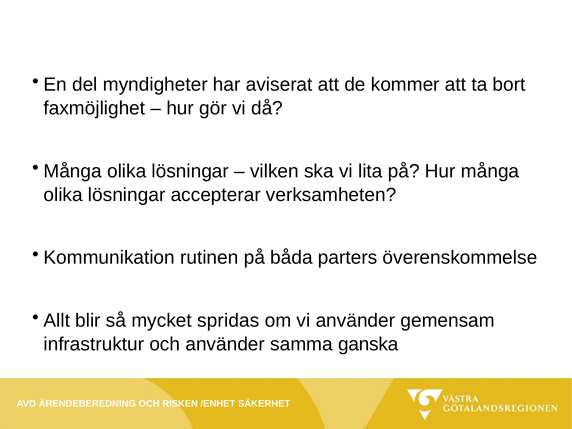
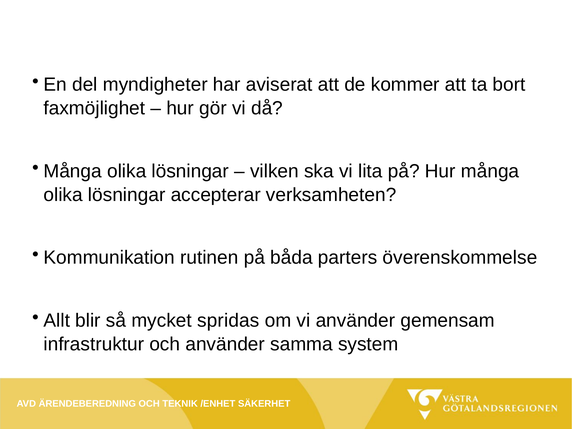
ganska: ganska -> system (368, 344)
RISKEN: RISKEN -> TEKNIK (180, 404)
